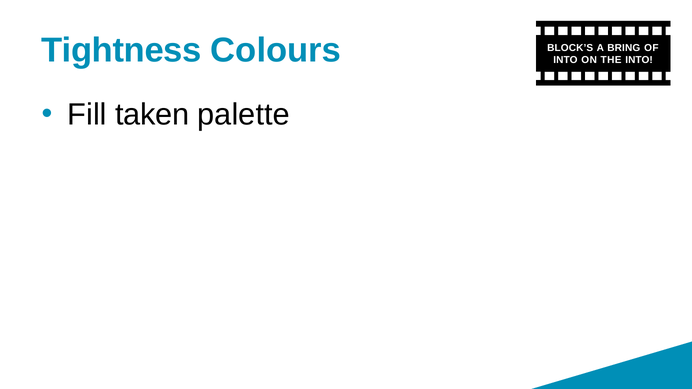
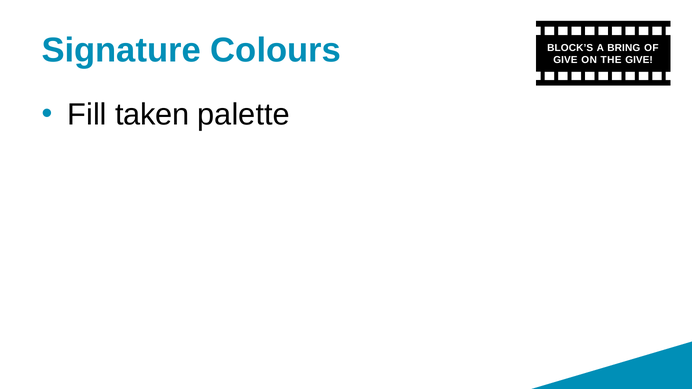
Tightness: Tightness -> Signature (121, 50)
INTO: INTO -> GIVE (565, 60)
THE INTO: INTO -> GIVE (639, 60)
